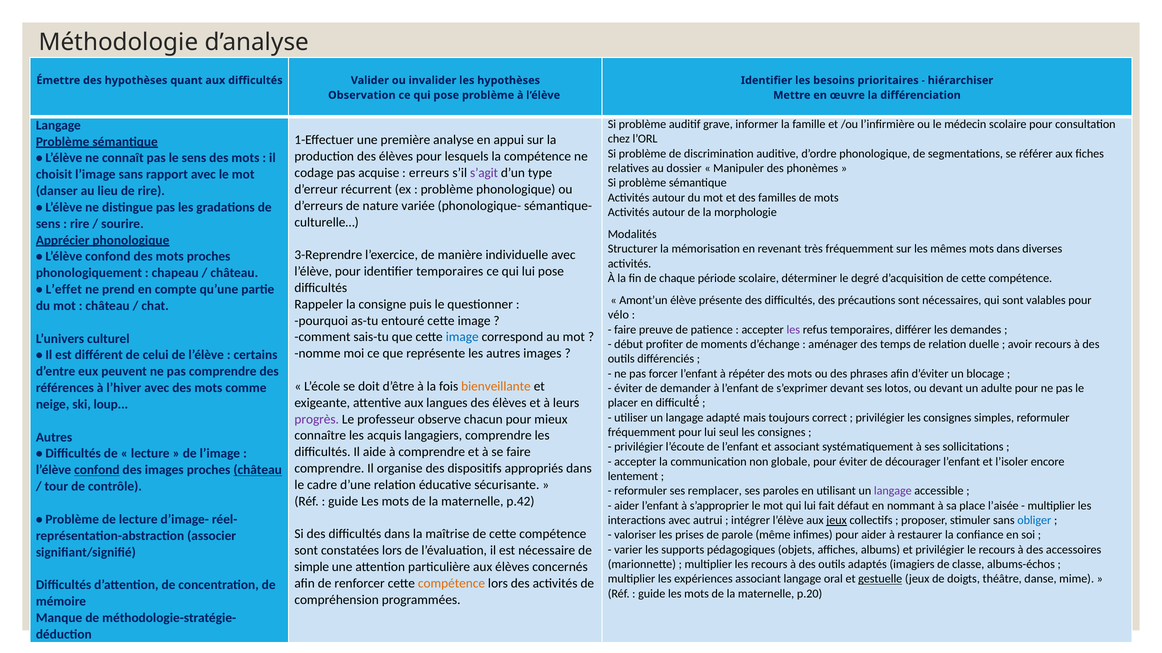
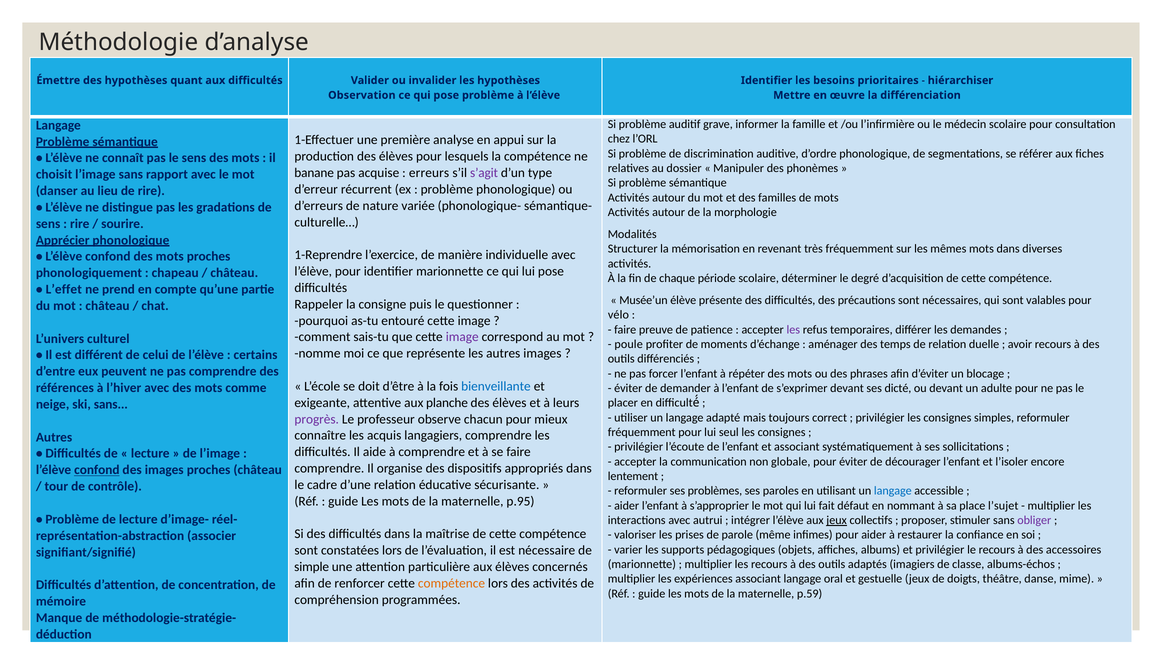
codage: codage -> banane (314, 173)
3-Reprendre: 3-Reprendre -> 1-Reprendre (328, 255)
identifier temporaires: temporaires -> marionnette (450, 272)
Amont’un: Amont’un -> Musée’un (643, 300)
image colour: blue -> purple (462, 337)
début: début -> poule (629, 345)
bienveillante colour: orange -> blue (496, 387)
lotos: lotos -> dicté (898, 389)
langues: langues -> planche (447, 403)
ski loup: loup -> sans (111, 405)
château underline: present -> none (258, 470)
remplacer: remplacer -> problèmes (715, 491)
langage colour: purple -> blue (893, 491)
p.42: p.42 -> p.95 (520, 502)
l’aisée: l’aisée -> l’sujet (1003, 506)
obliger colour: blue -> purple (1034, 521)
gestuelle underline: present -> none (880, 579)
p.20: p.20 -> p.59 (810, 594)
